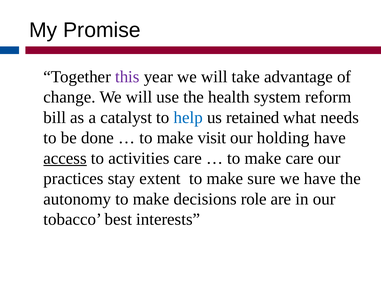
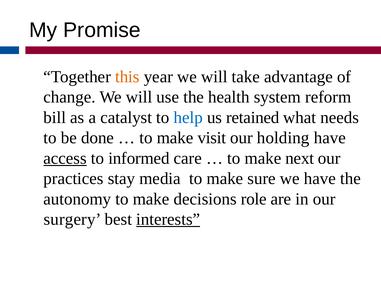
this colour: purple -> orange (127, 77)
activities: activities -> informed (139, 158)
make care: care -> next (300, 158)
extent: extent -> media (160, 178)
tobacco: tobacco -> surgery (73, 219)
interests underline: none -> present (168, 219)
